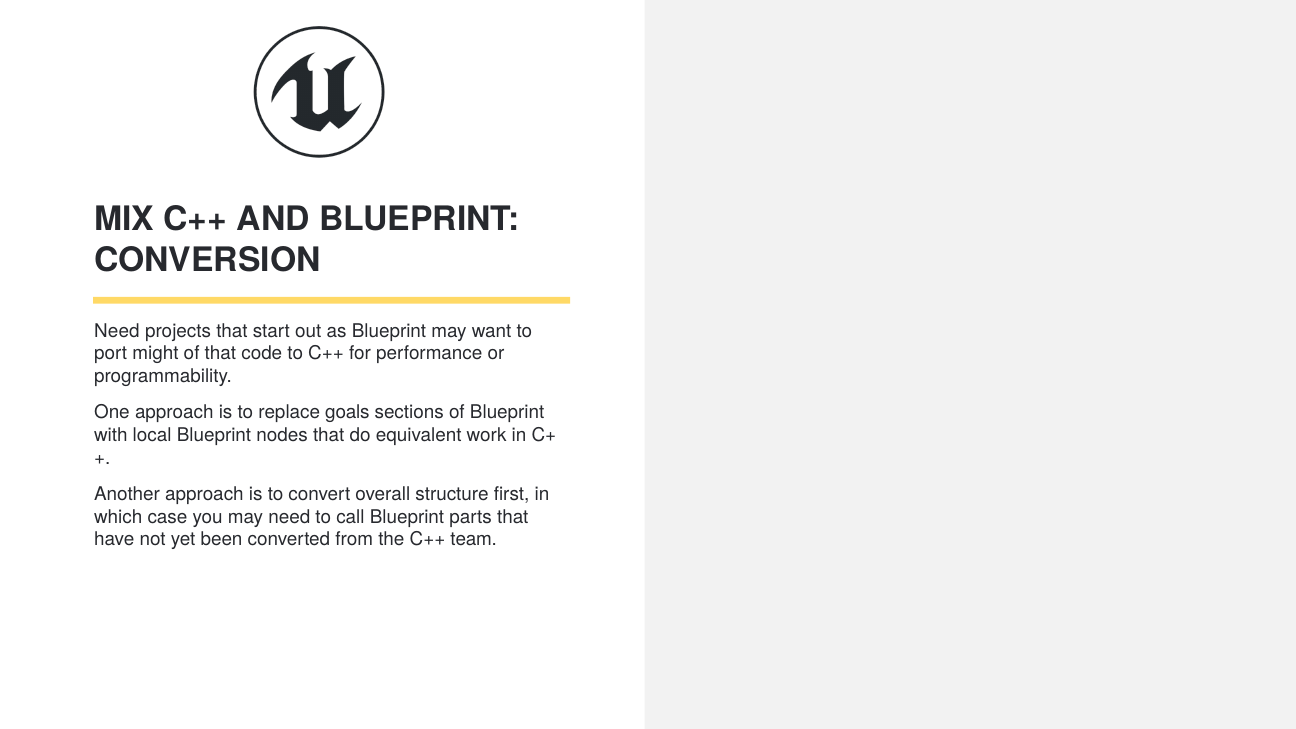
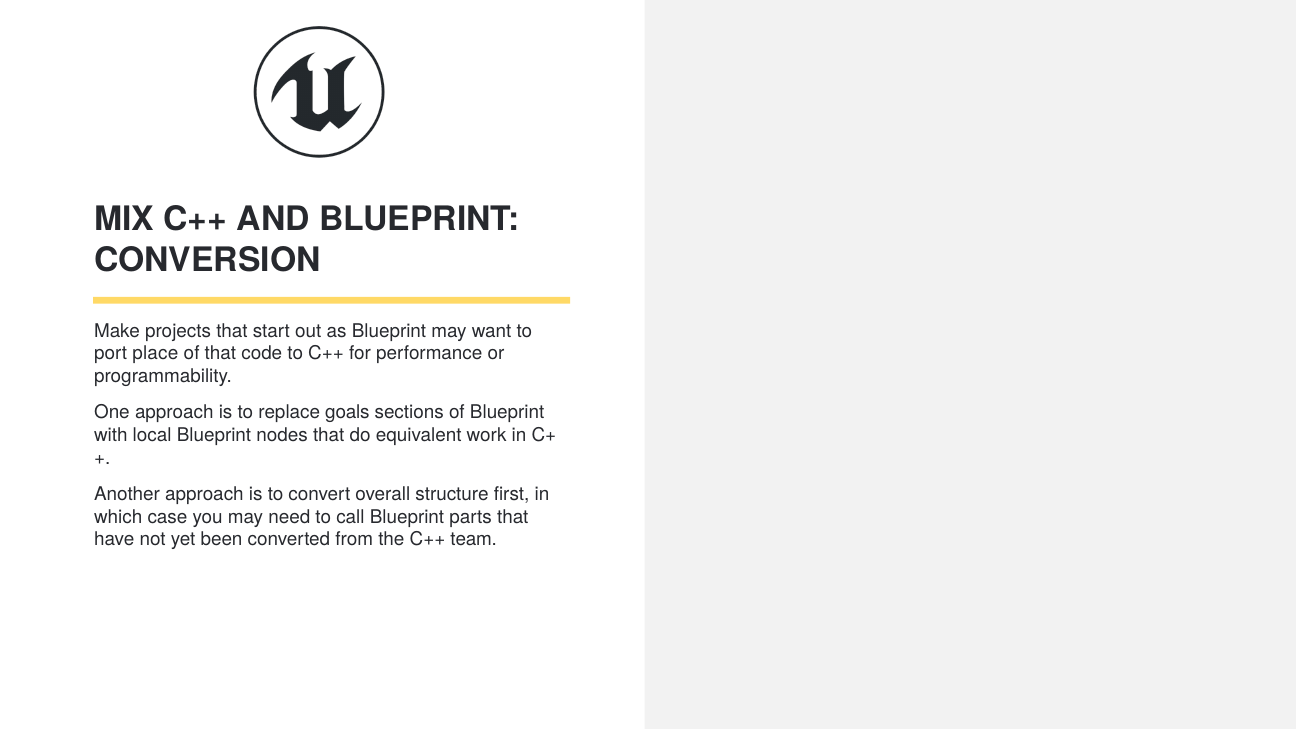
Need: Need -> Make (117, 331)
might: might -> place (155, 354)
